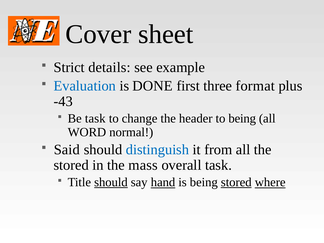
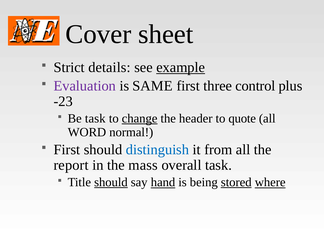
example underline: none -> present (181, 67)
Evaluation colour: blue -> purple (85, 86)
DONE: DONE -> SAME (152, 86)
format: format -> control (255, 86)
-43: -43 -> -23 (63, 101)
change underline: none -> present (140, 119)
to being: being -> quote (242, 119)
Said: Said -> First (67, 150)
stored: stored -> report (71, 165)
